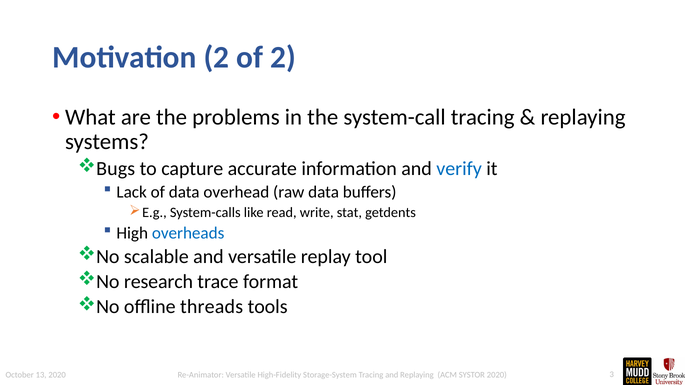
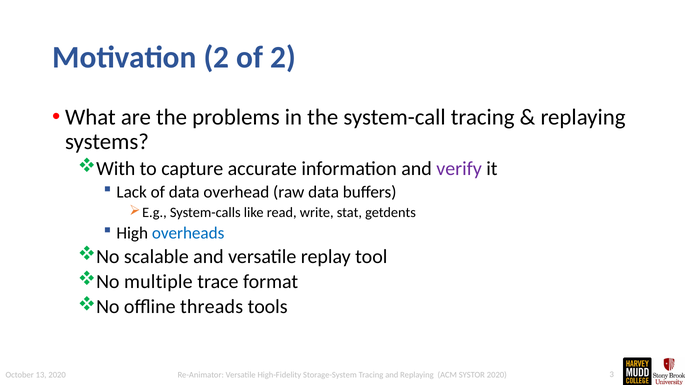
Bugs: Bugs -> With (116, 169)
verify colour: blue -> purple (459, 169)
research: research -> multiple (158, 282)
